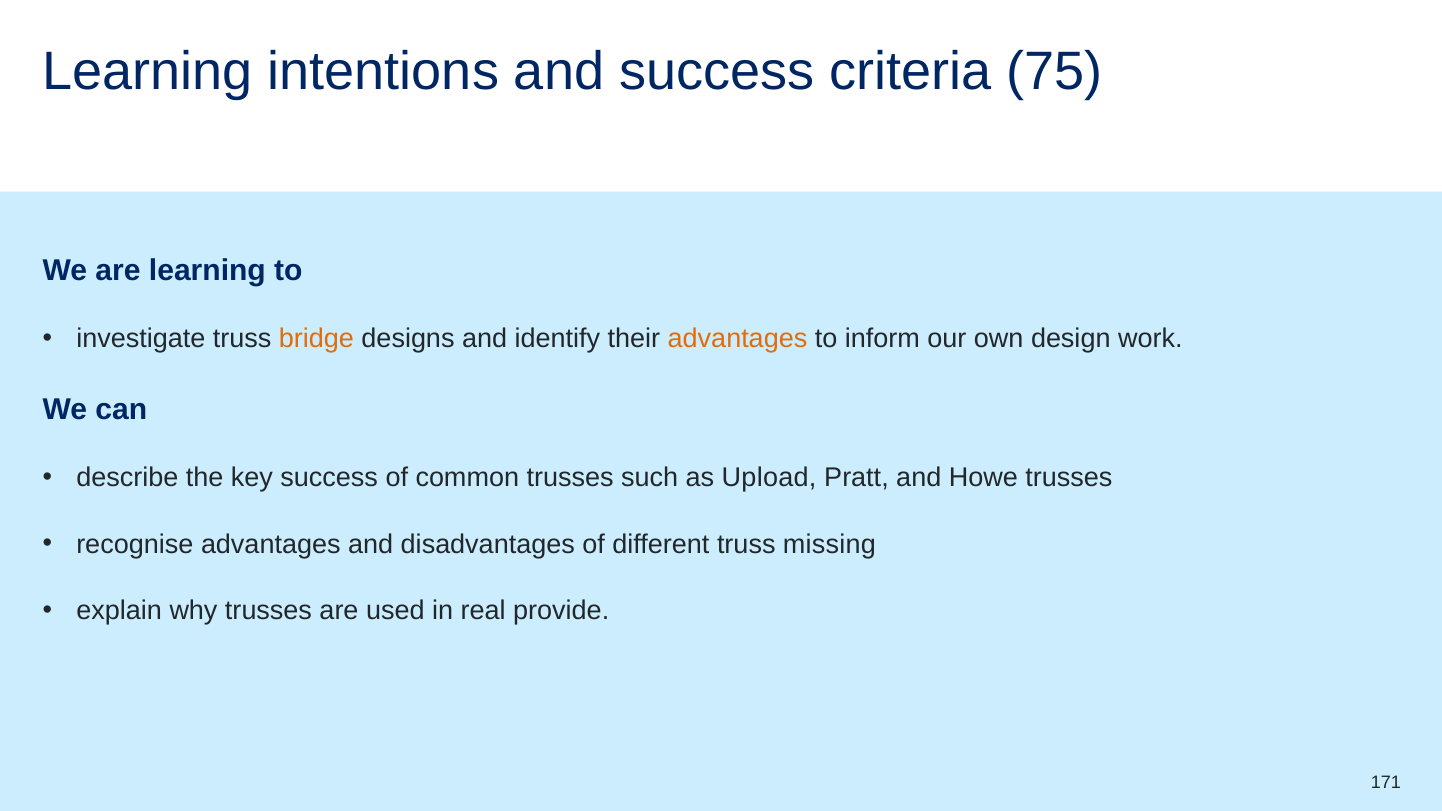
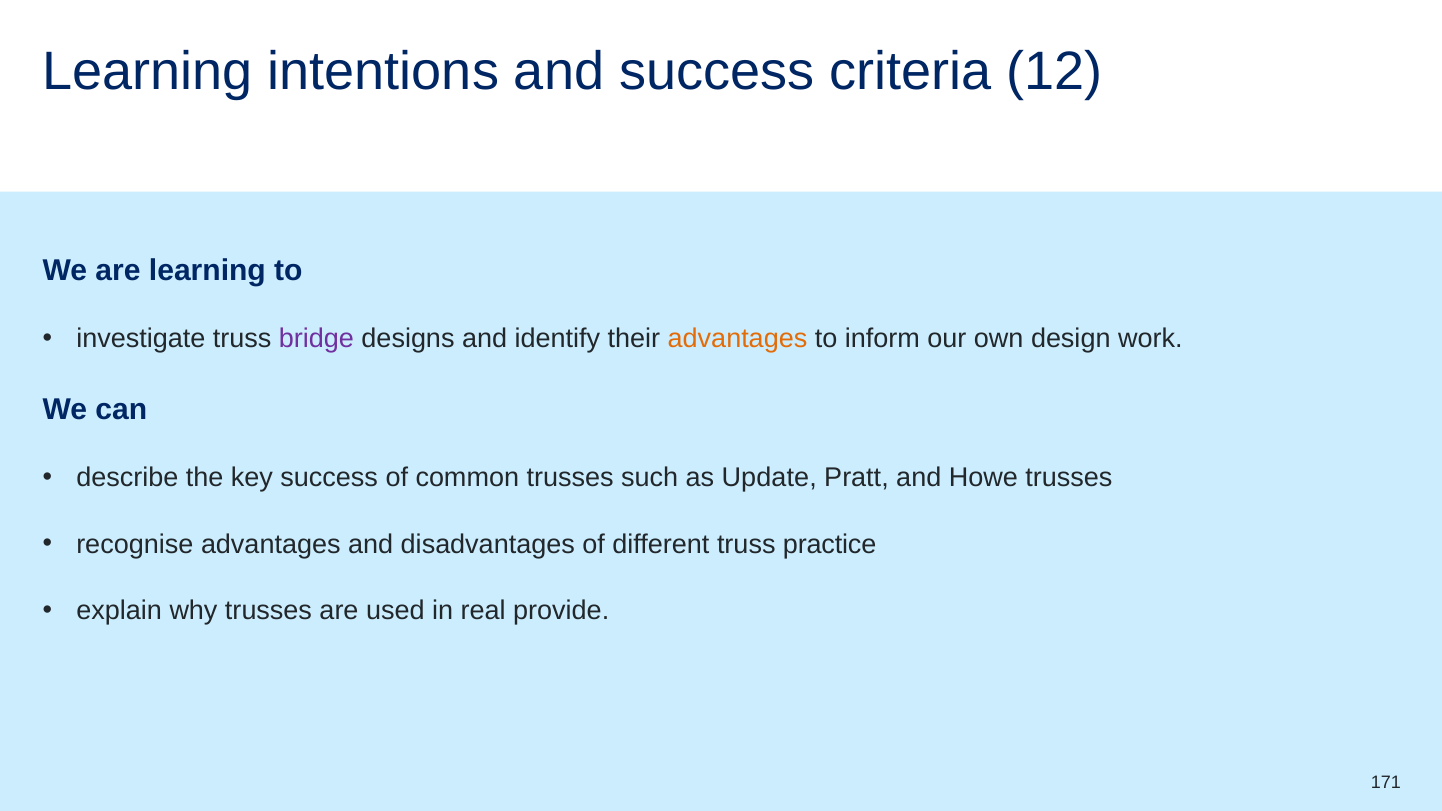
75: 75 -> 12 (1054, 71)
bridge colour: orange -> purple (316, 339)
Upload: Upload -> Update (769, 478)
missing: missing -> practice (830, 544)
